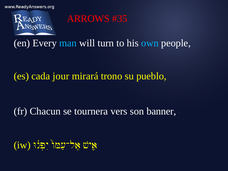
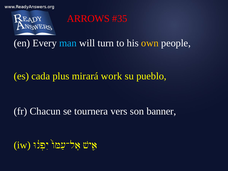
own colour: light blue -> yellow (150, 43)
jour: jour -> plus (61, 76)
trono: trono -> work (112, 76)
